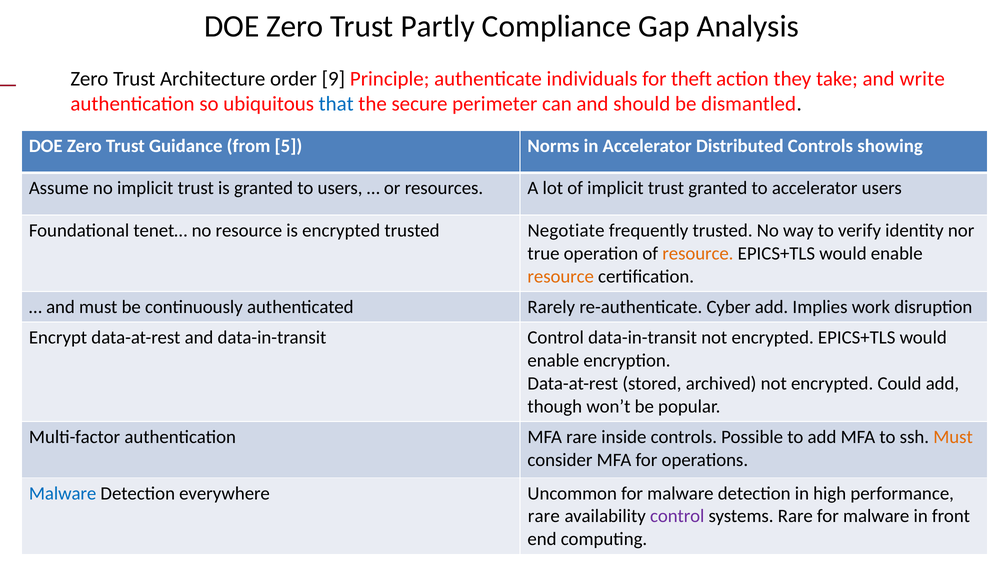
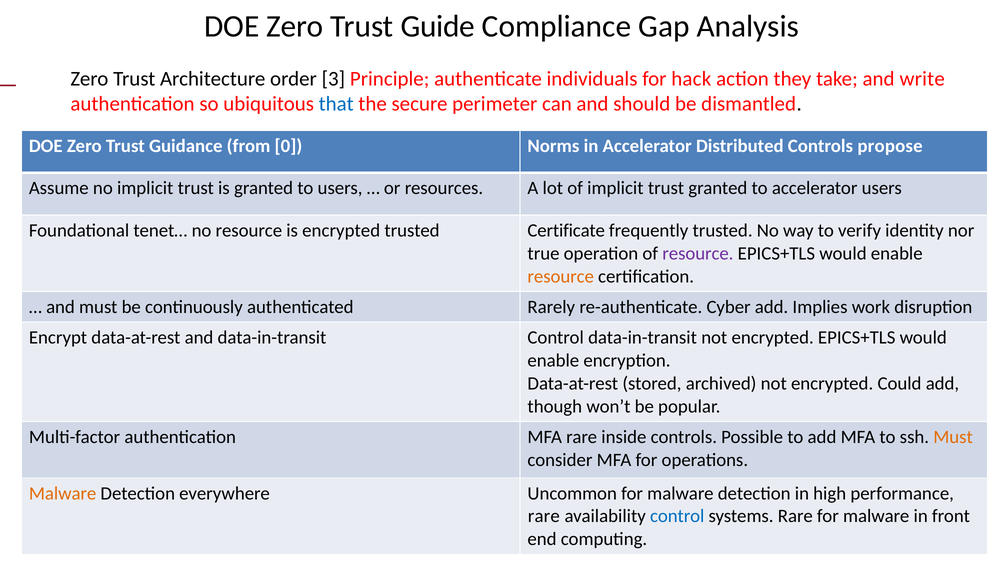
Partly: Partly -> Guide (438, 27)
9: 9 -> 3 (333, 79)
theft: theft -> hack (691, 79)
5: 5 -> 0 (288, 146)
showing: showing -> propose (890, 146)
Negotiate: Negotiate -> Certificate (566, 230)
resource colour: orange -> purple (698, 253)
Malware colour: blue -> orange (63, 493)
control colour: purple -> blue (677, 516)
